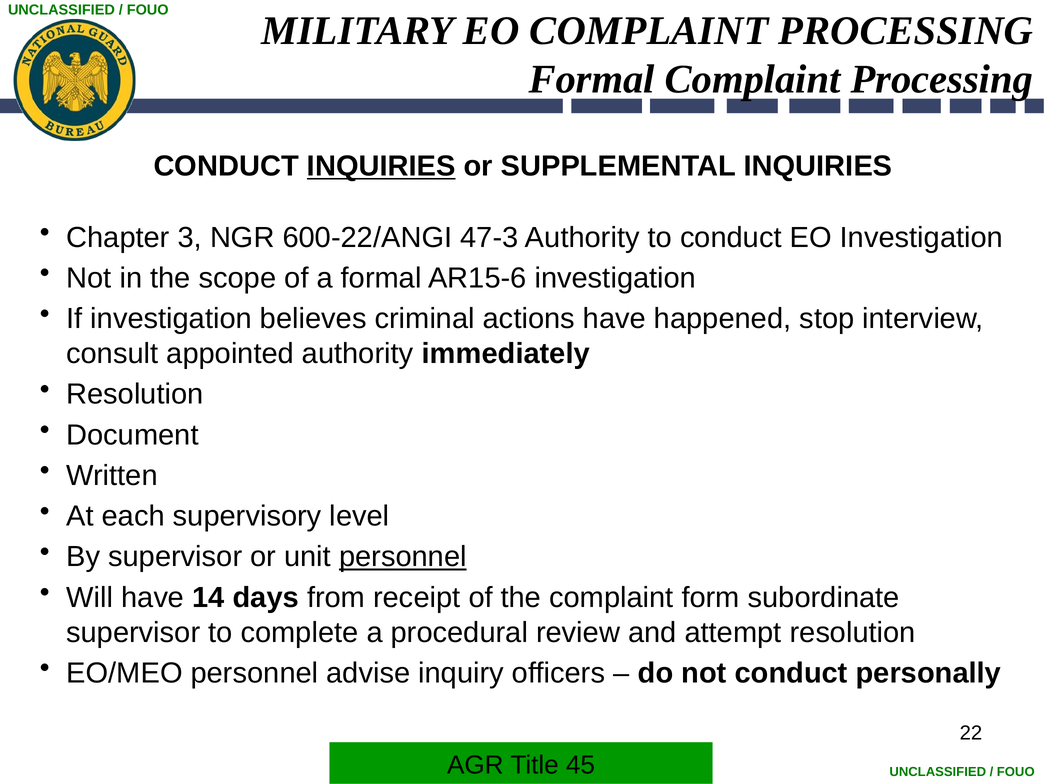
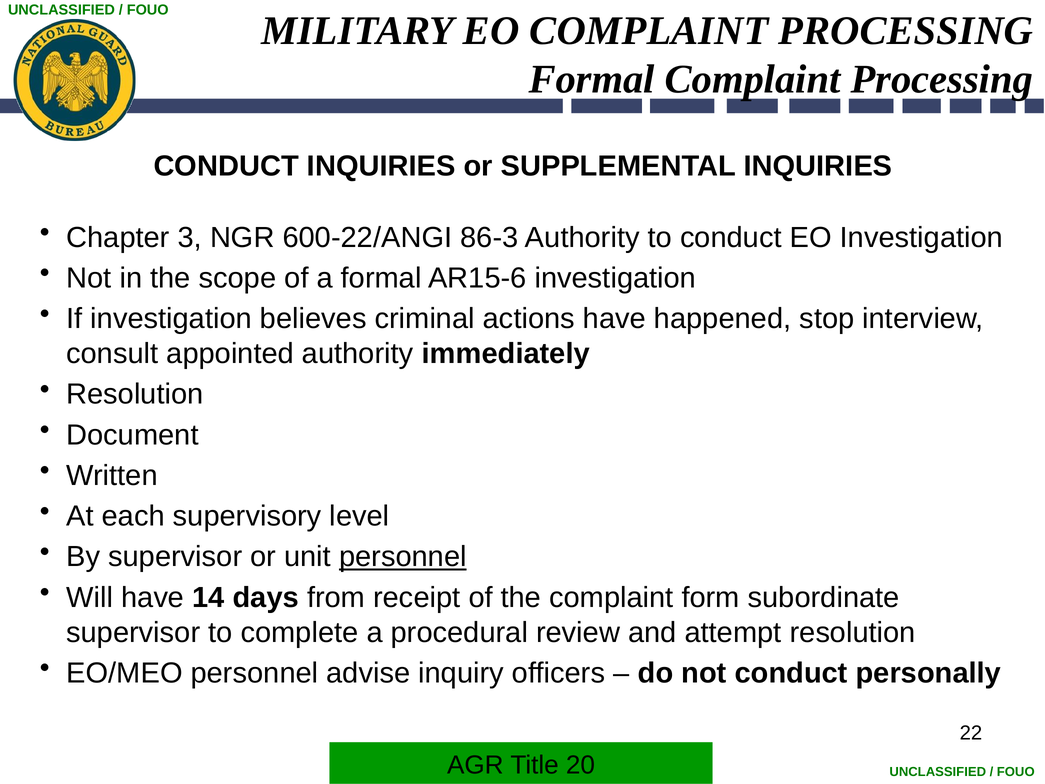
INQUIRIES underline: present -> none (381, 166)
47-3: 47-3 -> 86-3 (489, 237)
45: 45 -> 20 (580, 765)
